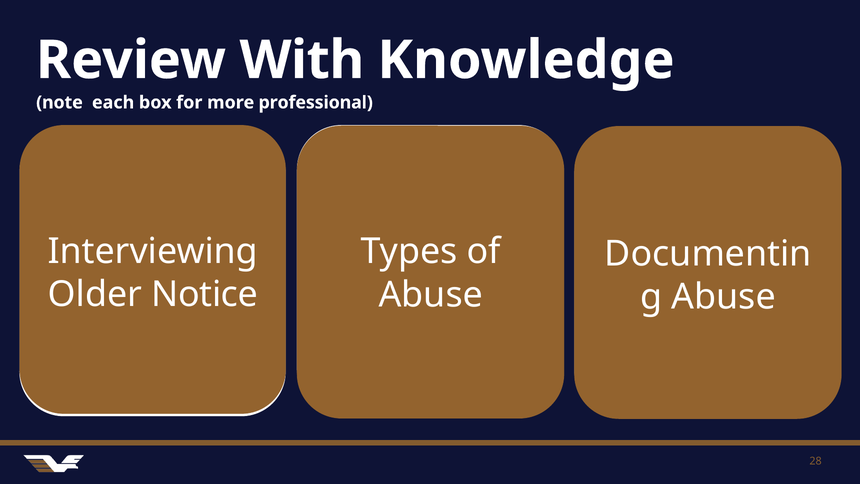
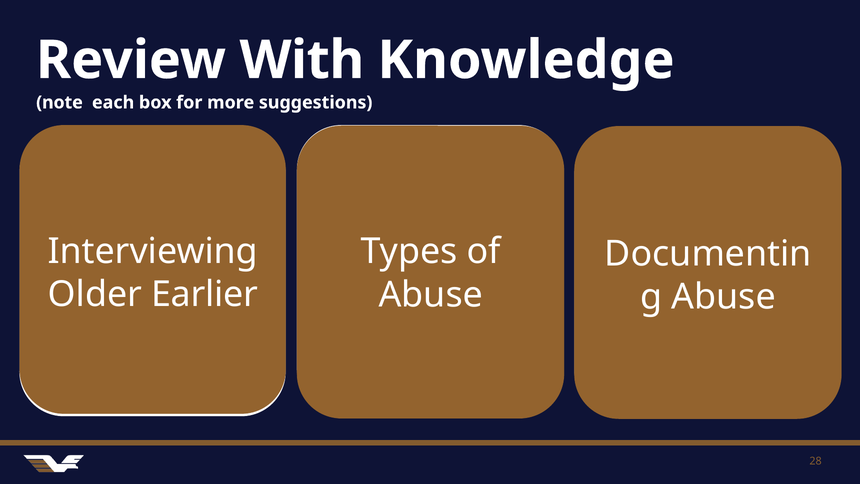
more professional: professional -> suggestions (316, 102)
Notice: Notice -> Earlier (205, 294)
